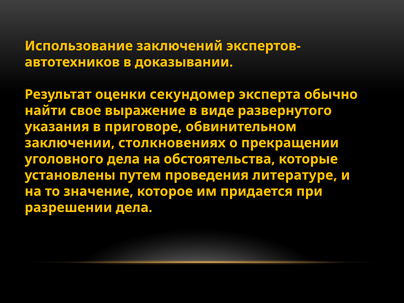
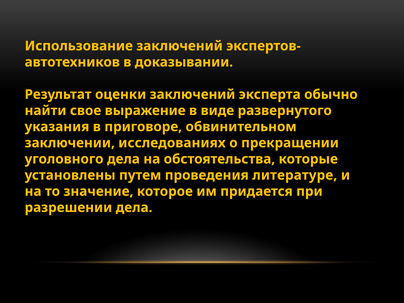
оценки секундомер: секундомер -> заключений (193, 94)
столкновениях: столкновениях -> исследованиях (172, 143)
